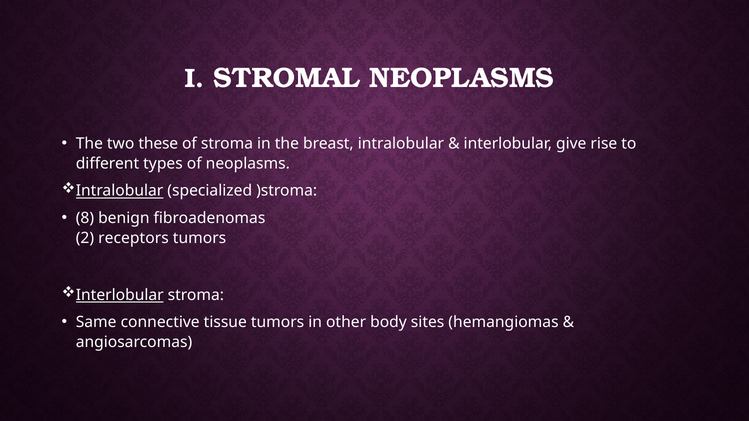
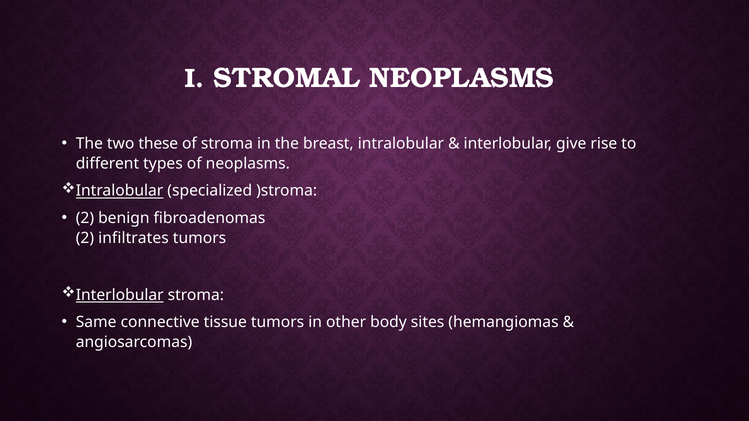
8: 8 -> 2 (85, 218)
receptors: receptors -> infiltrates (133, 238)
